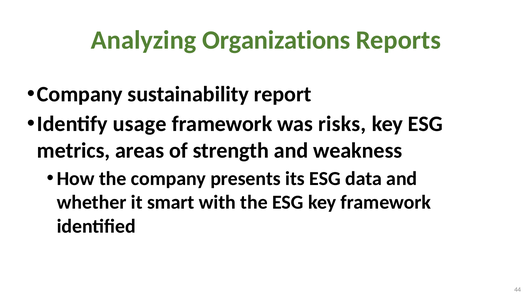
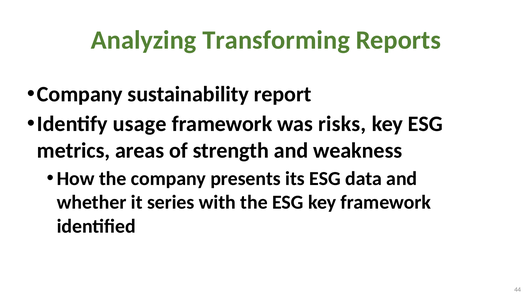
Organizations: Organizations -> Transforming (276, 40)
smart: smart -> series (171, 202)
